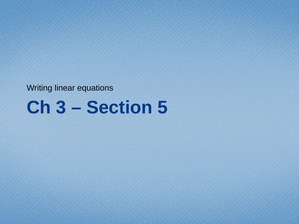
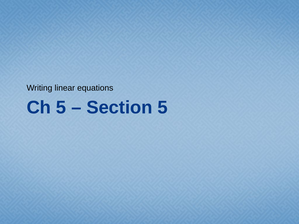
Ch 3: 3 -> 5 (61, 108)
